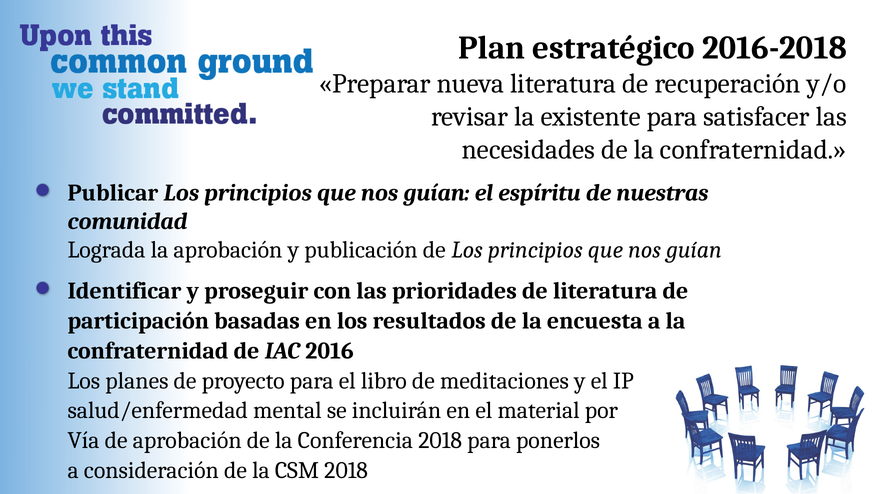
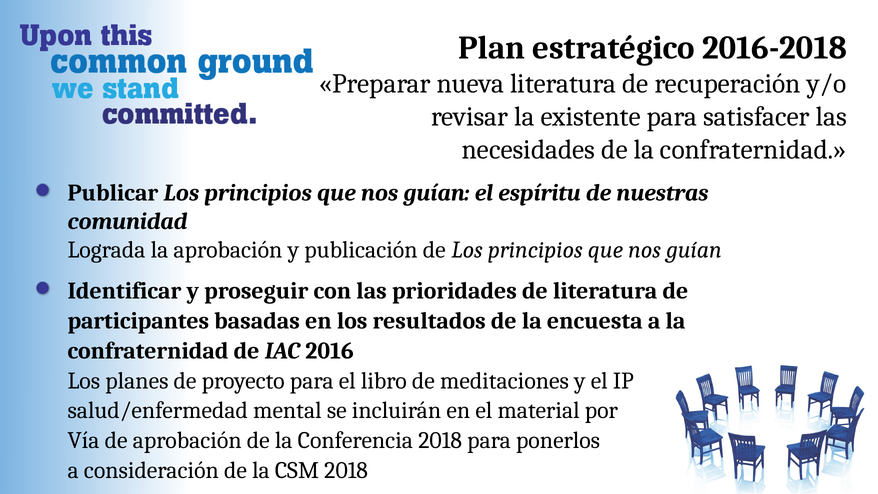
participación: participación -> participantes (138, 321)
